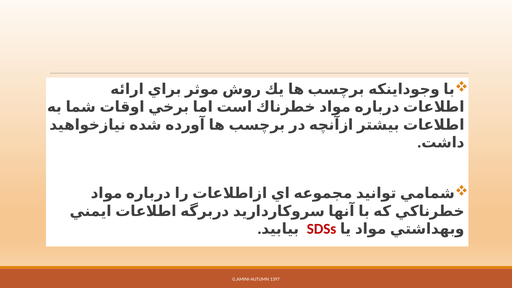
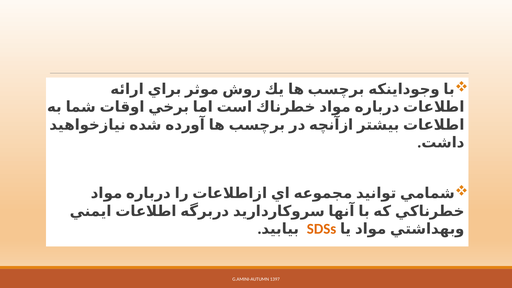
SDSs colour: red -> orange (322, 229)
